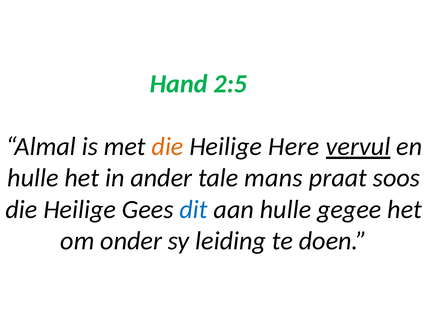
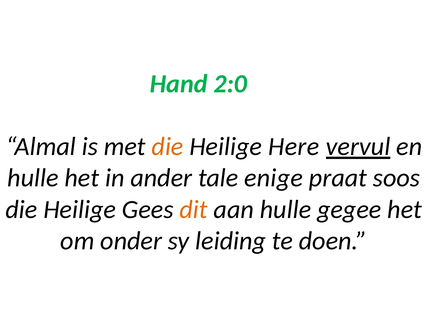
2:5: 2:5 -> 2:0 (230, 84)
mans: mans -> enige (274, 178)
dit colour: blue -> orange (194, 209)
